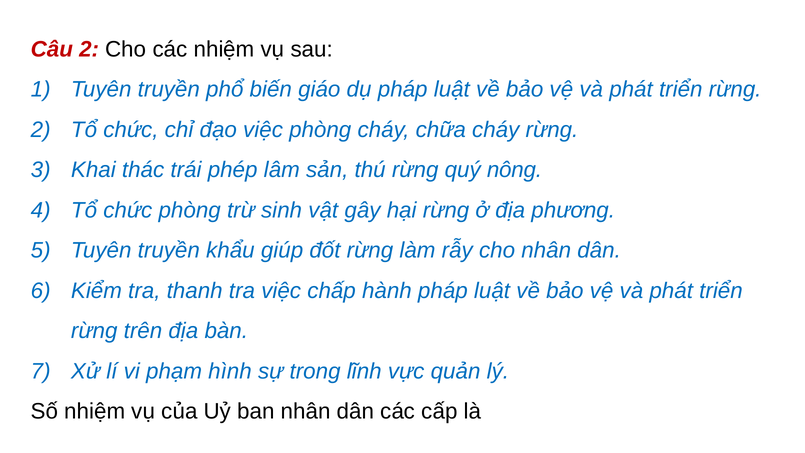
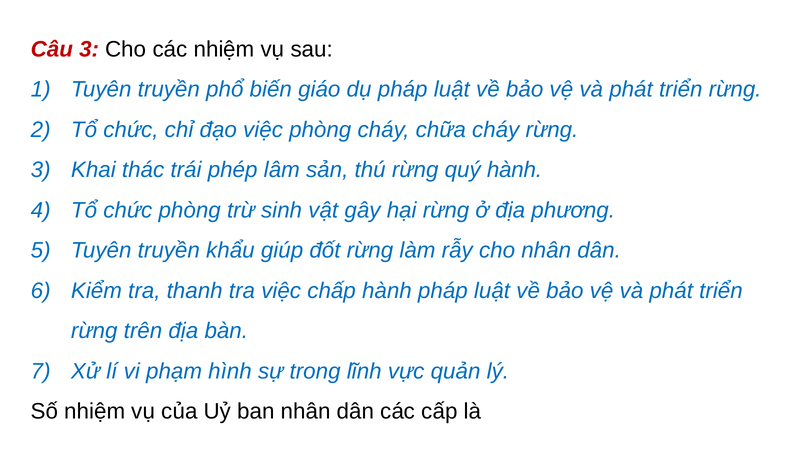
Câu 2: 2 -> 3 (89, 49)
quý nông: nông -> hành (514, 170)
